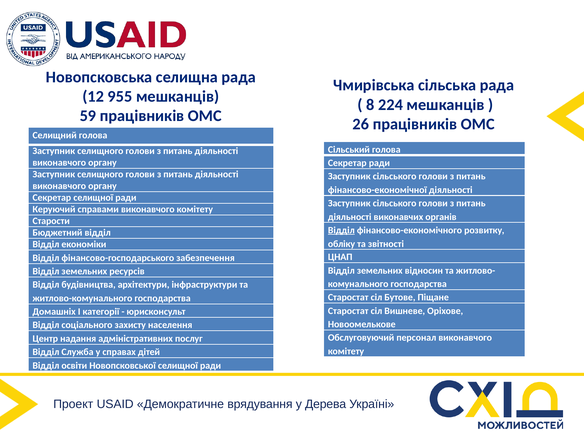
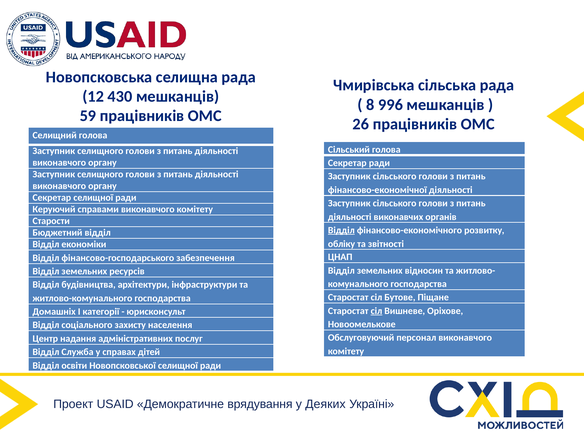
955: 955 -> 430 (120, 96)
224: 224 -> 996 (391, 105)
сіл underline: none -> present (376, 311)
Дерева: Дерева -> Деяких (325, 404)
